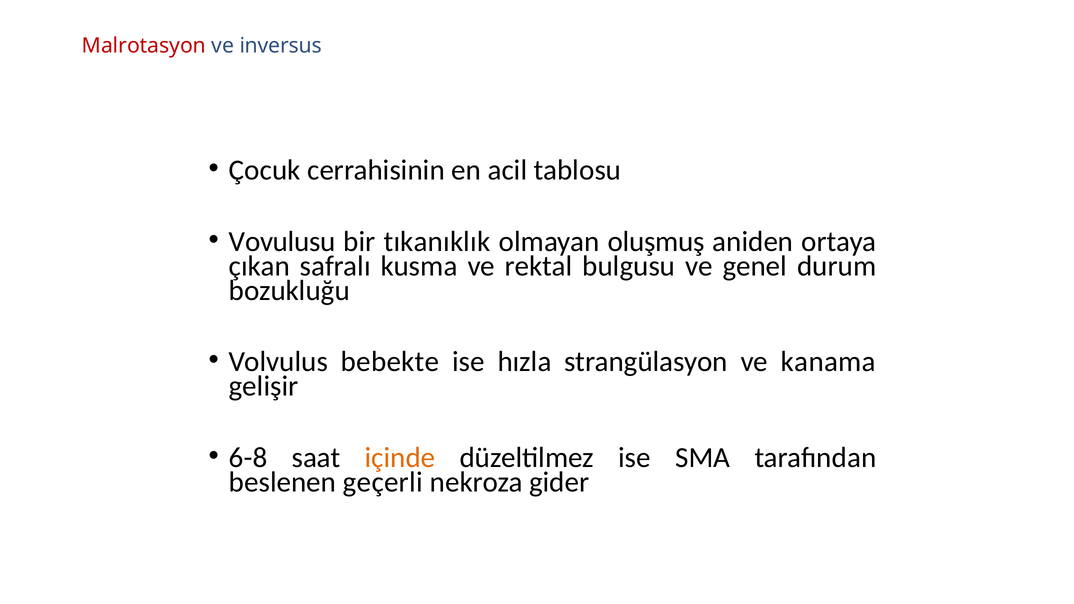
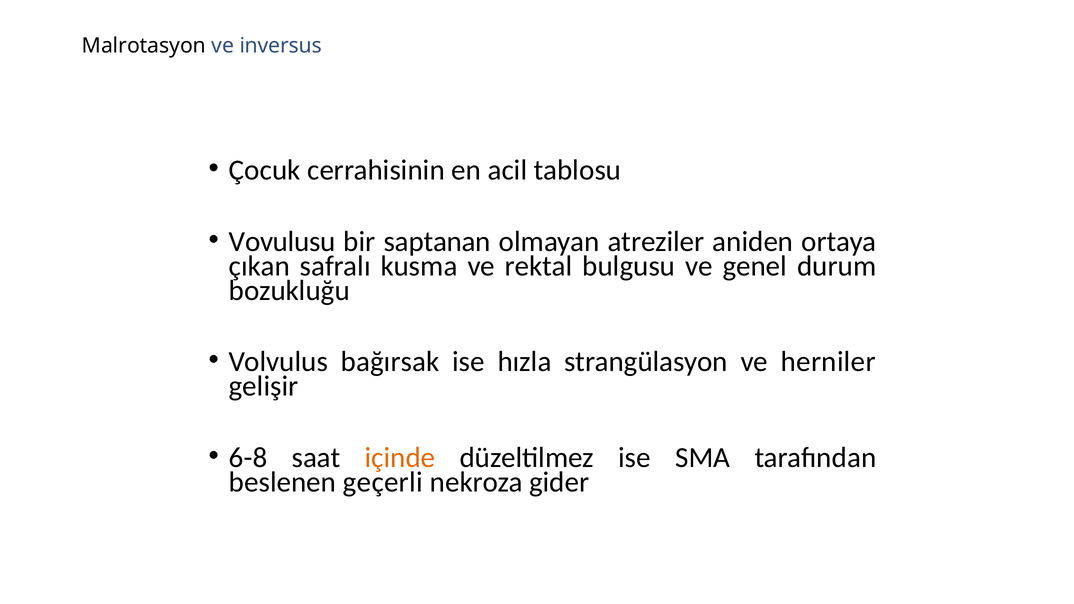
Malrotasyon colour: red -> black (144, 46)
tıkanıklık: tıkanıklık -> saptanan (437, 242)
oluşmuş: oluşmuş -> atreziler (656, 242)
bebekte: bebekte -> bağırsak (390, 362)
kanama: kanama -> herniler (828, 362)
